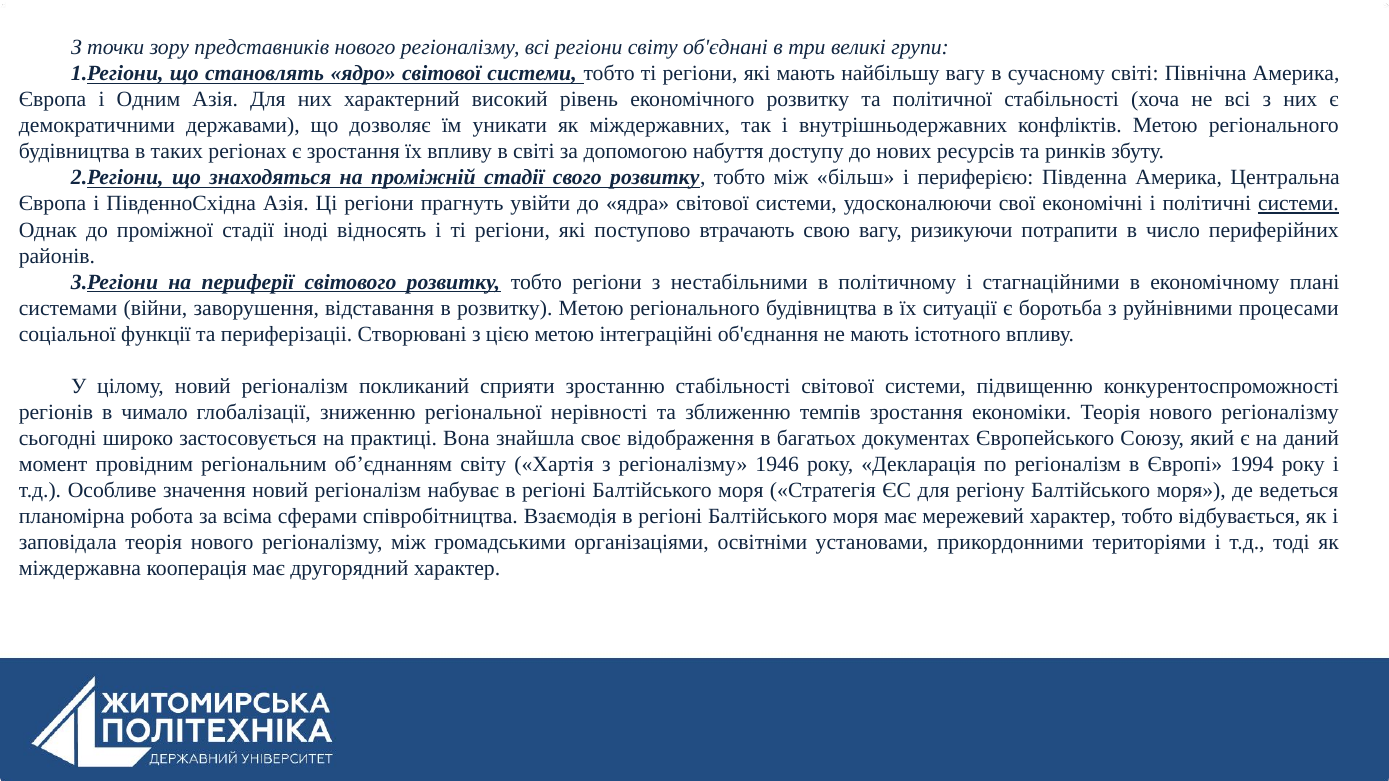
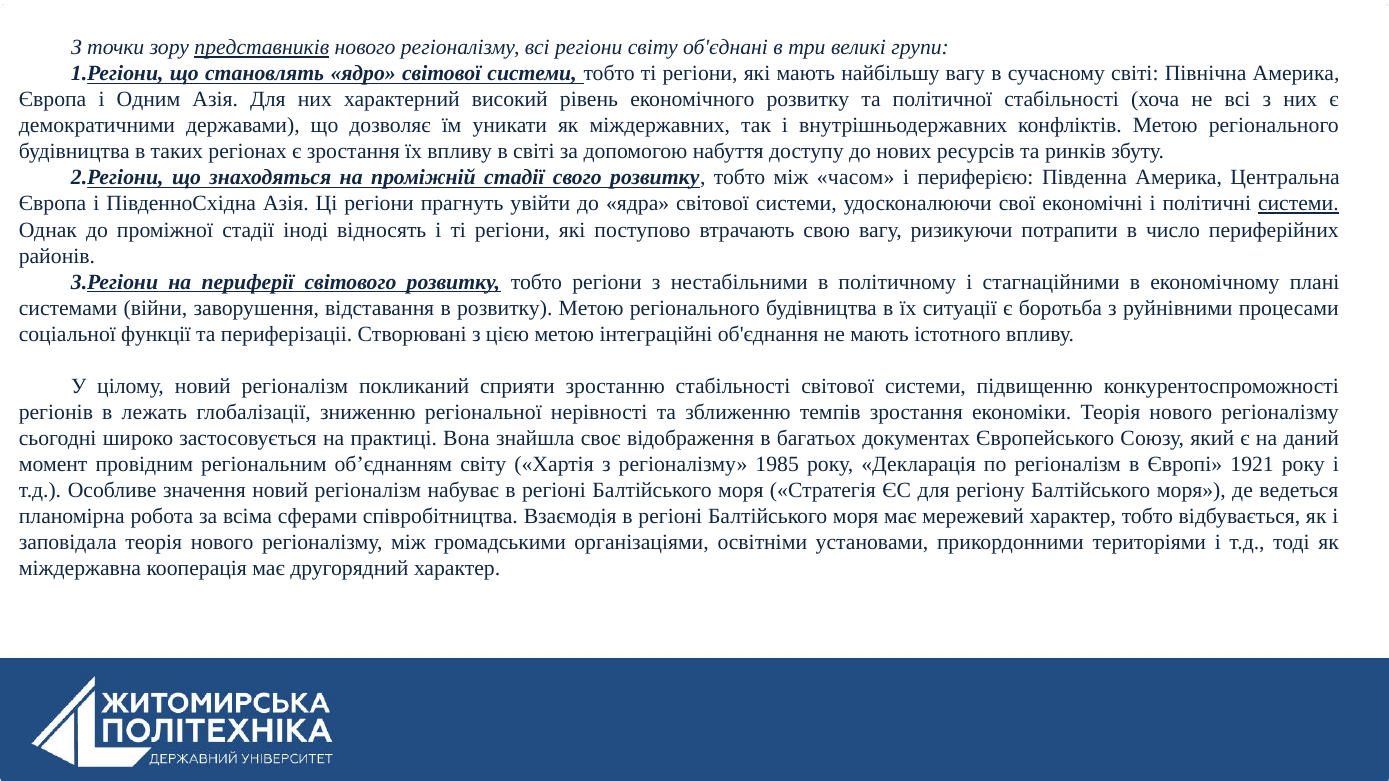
представників underline: none -> present (262, 48)
більш: більш -> часом (856, 178)
чимало: чимало -> лежать (154, 412)
1946: 1946 -> 1985 (777, 464)
1994: 1994 -> 1921 (1252, 464)
